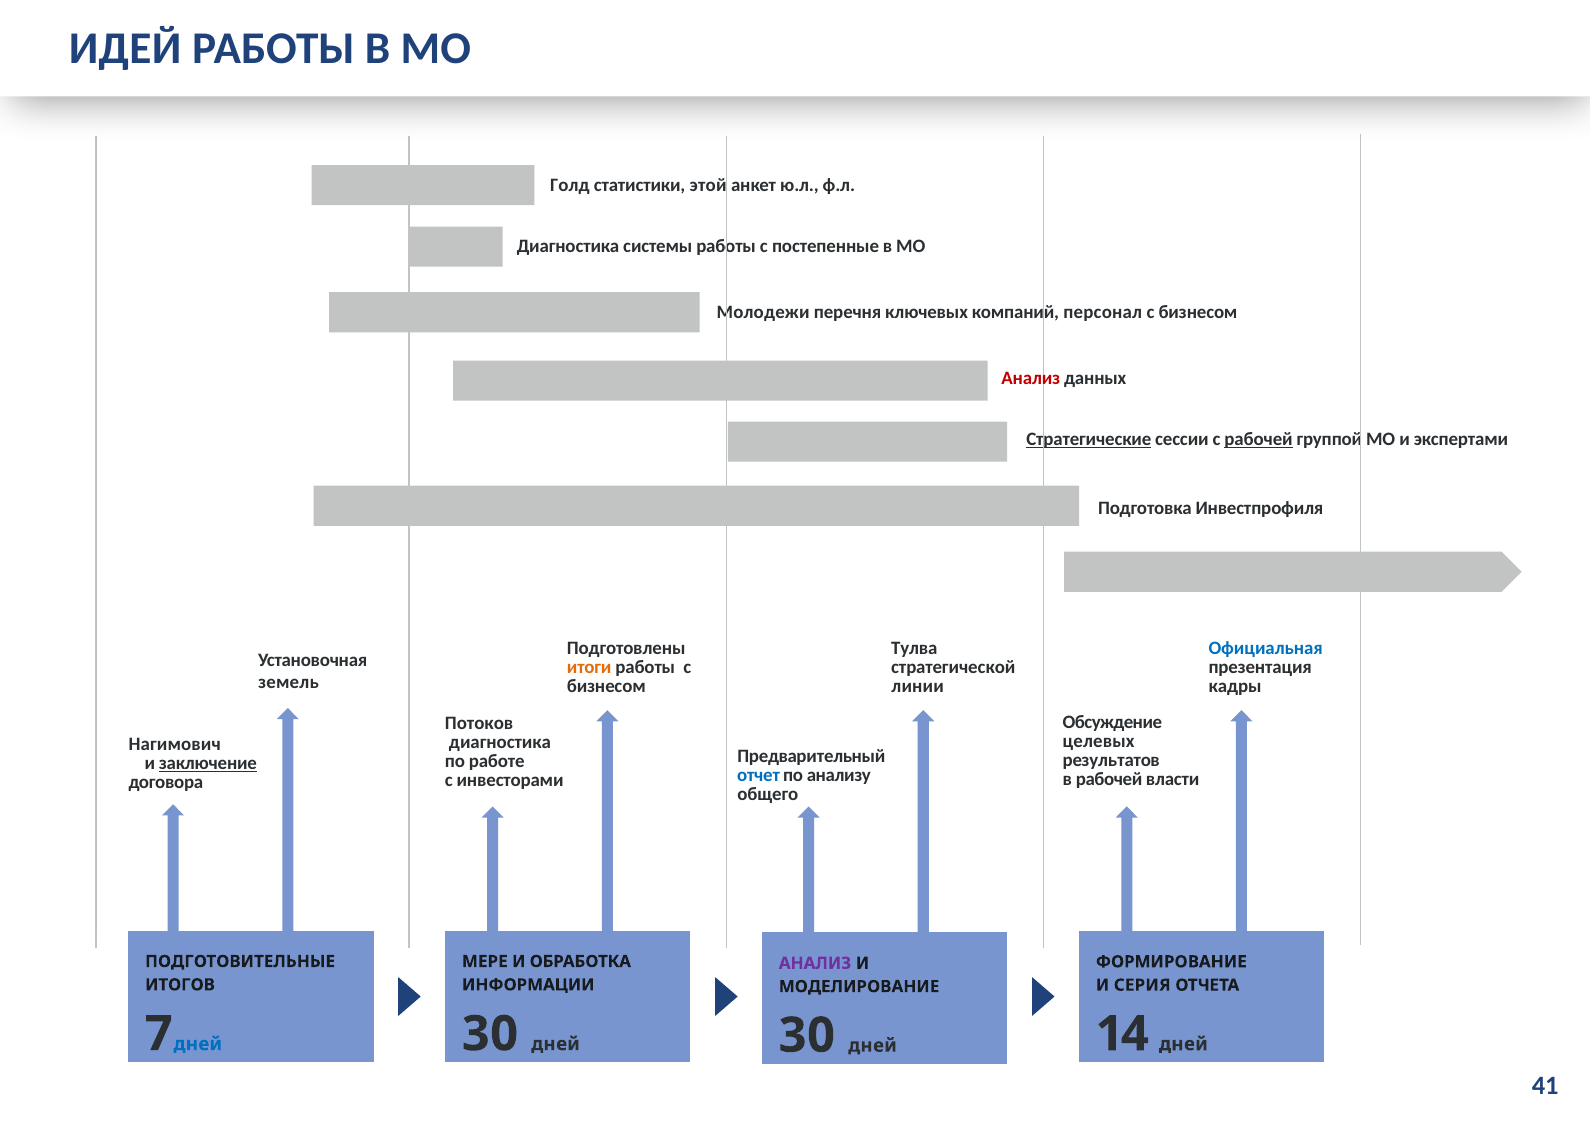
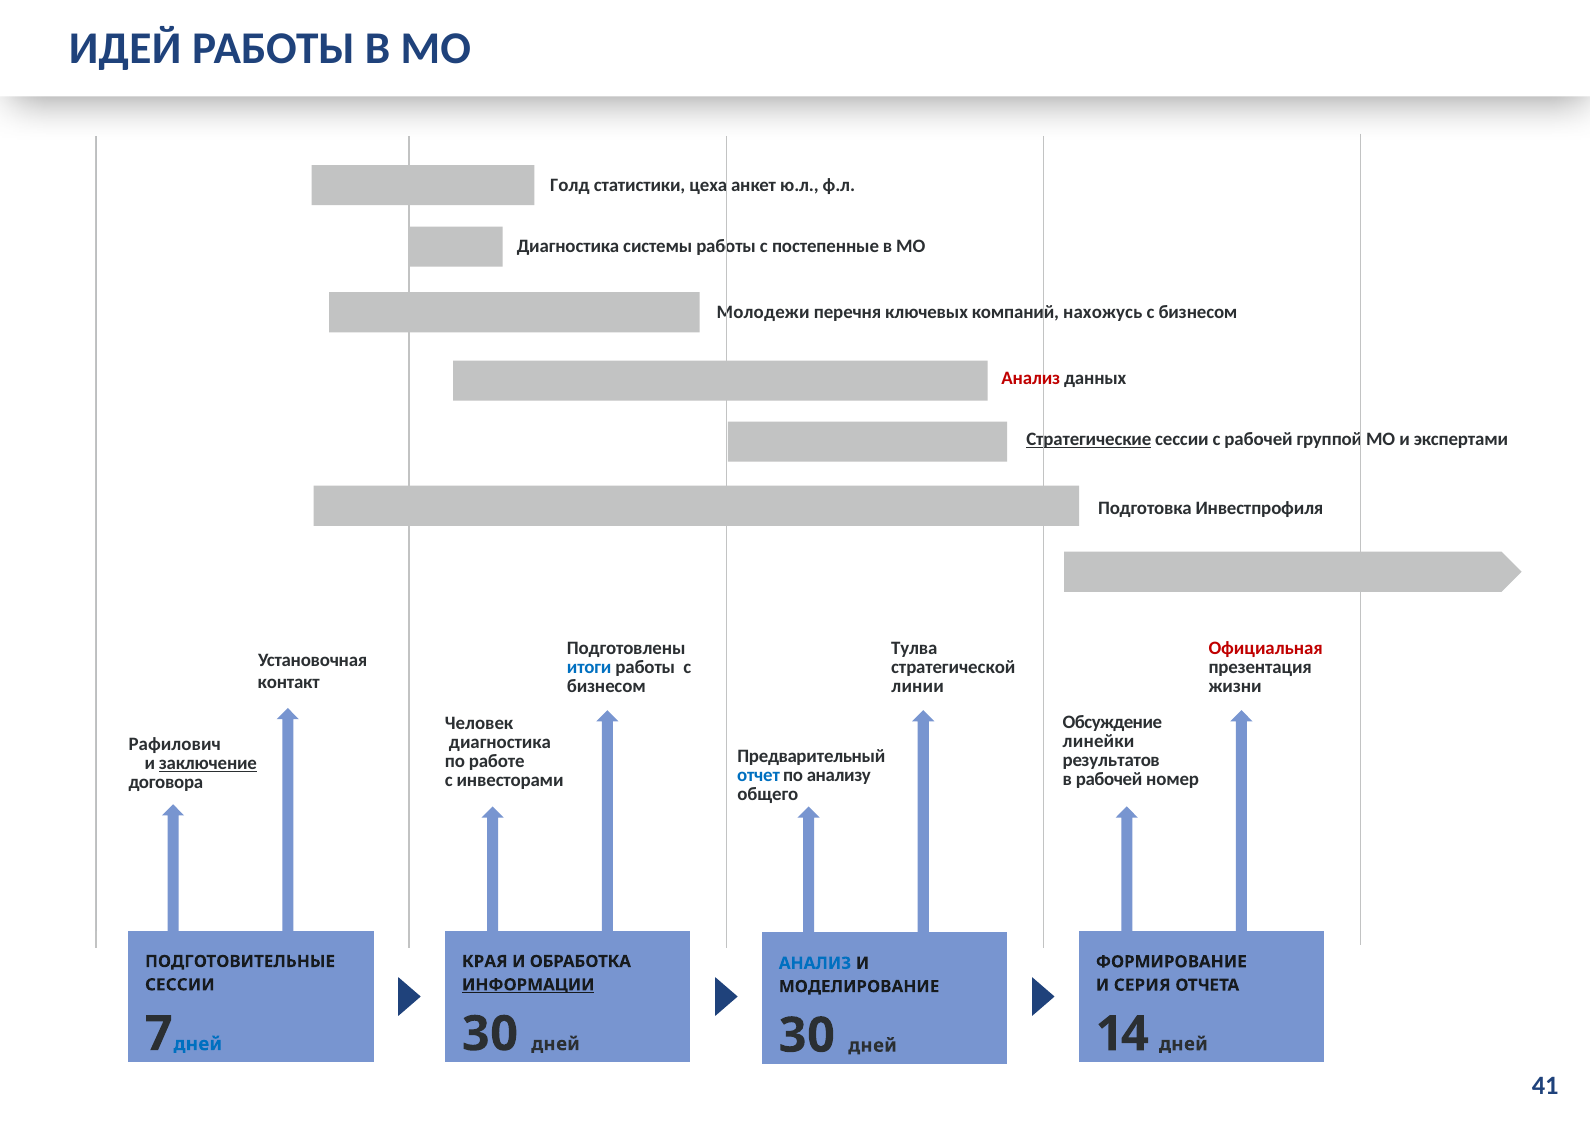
этой: этой -> цеха (708, 185)
персонал: персонал -> нахожусь (1103, 312)
рабочей underline: present -> none (1259, 439)
Официальная colour: blue -> red (1266, 648)
итоги colour: orange -> blue (589, 667)
земель: земель -> контакт (289, 682)
кадры: кадры -> жизни (1235, 686)
Потоков: Потоков -> Человек (479, 723)
целевых: целевых -> линейки (1099, 741)
Нагимович: Нагимович -> Рафилович (175, 744)
власти: власти -> номер (1173, 779)
МЕРЕ: МЕРЕ -> КРАЯ (485, 961)
АНАЛИЗ colour: purple -> blue (815, 963)
ИТОГОВ: ИТОГОВ -> СЕССИИ (180, 984)
ИНФОРМАЦИИ underline: none -> present (528, 984)
